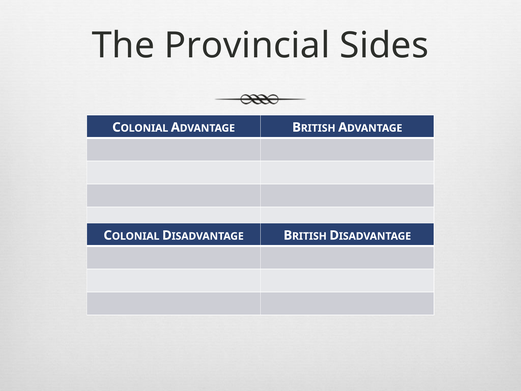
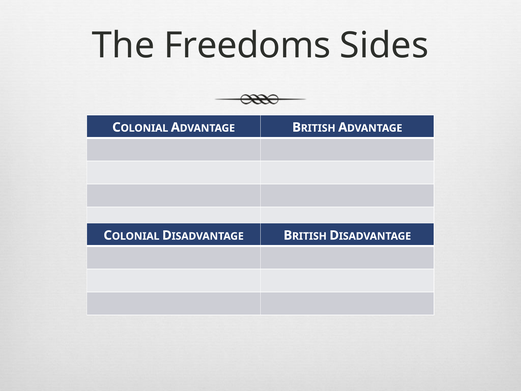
Provincial: Provincial -> Freedoms (247, 45)
